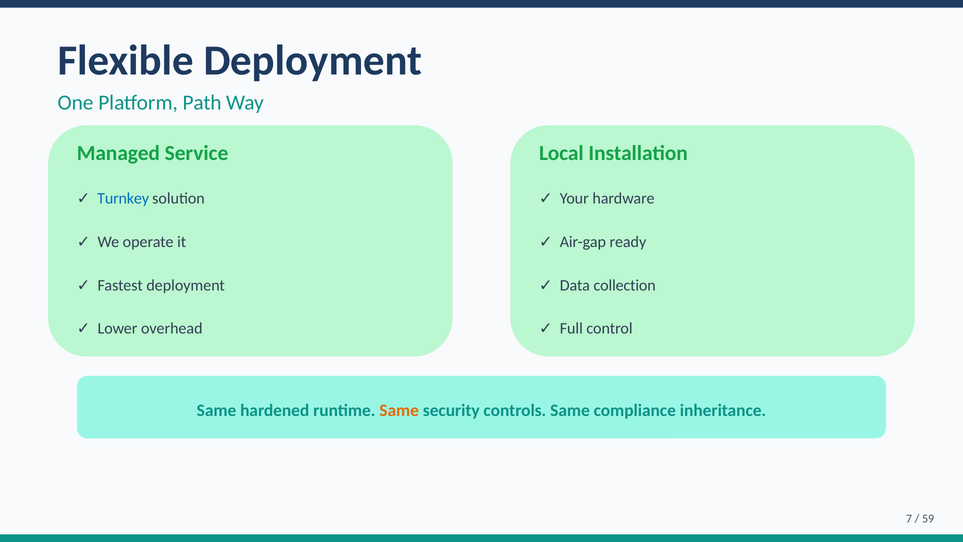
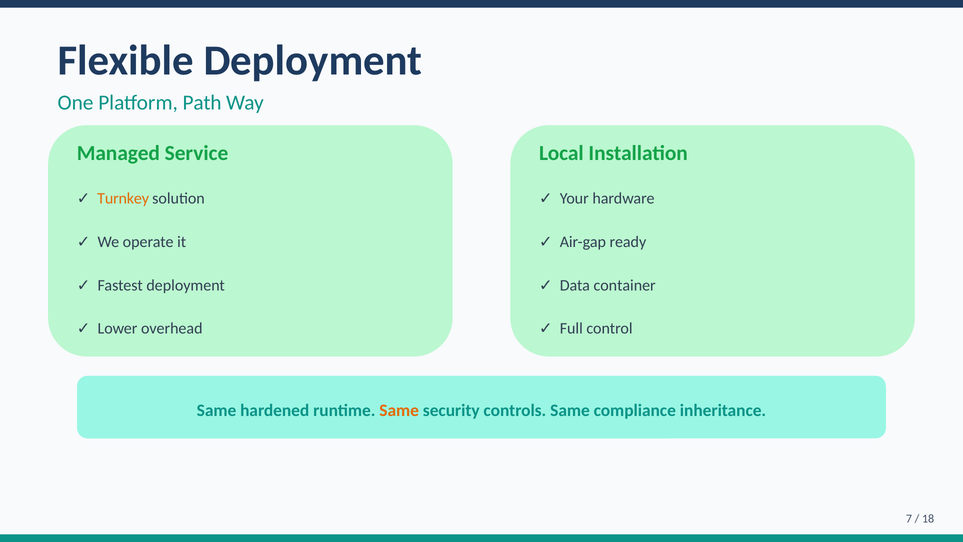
Turnkey colour: blue -> orange (123, 198)
collection: collection -> container (625, 285)
59: 59 -> 18 (928, 518)
